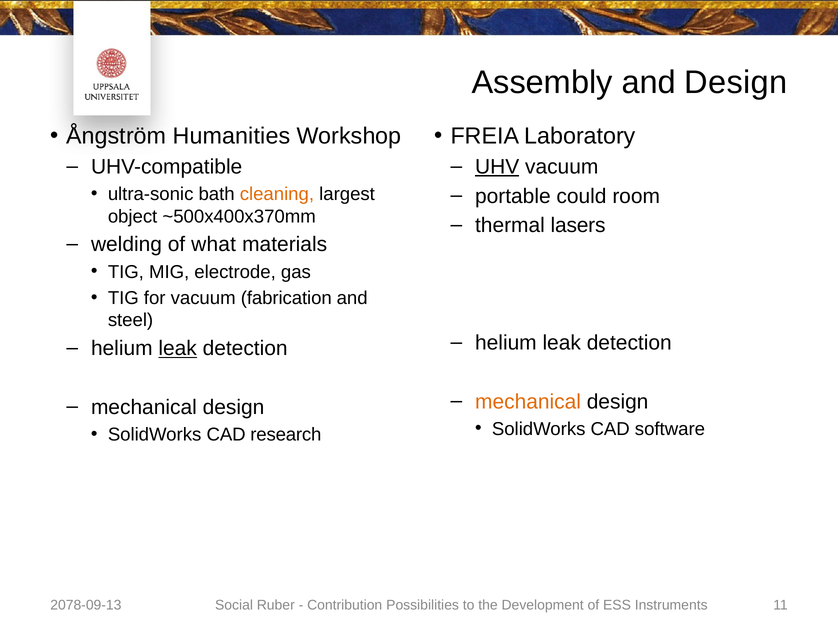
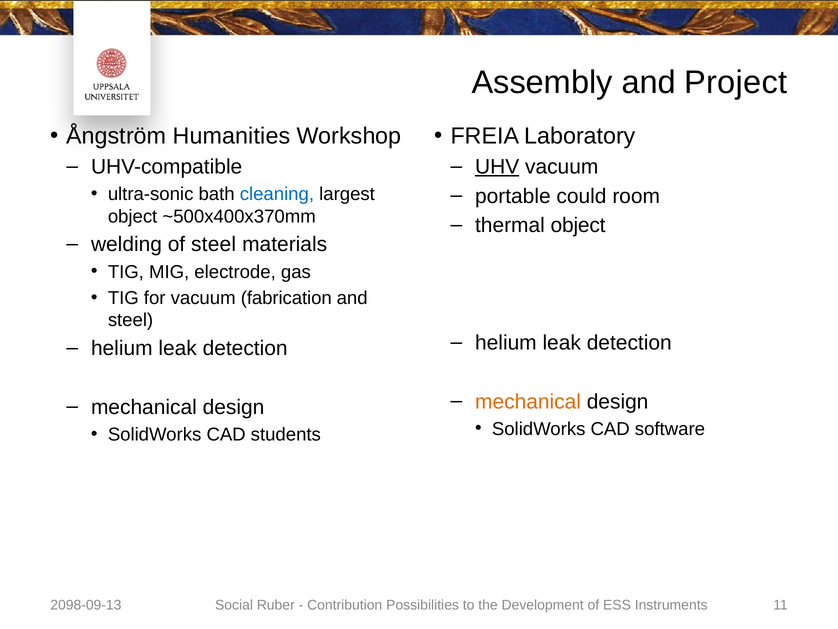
and Design: Design -> Project (736, 83)
cleaning colour: orange -> blue (277, 194)
thermal lasers: lasers -> object (578, 225)
of what: what -> steel (214, 244)
leak underline: present -> none (178, 348)
research: research -> students (286, 434)
2078-09-13: 2078-09-13 -> 2098-09-13 (86, 605)
